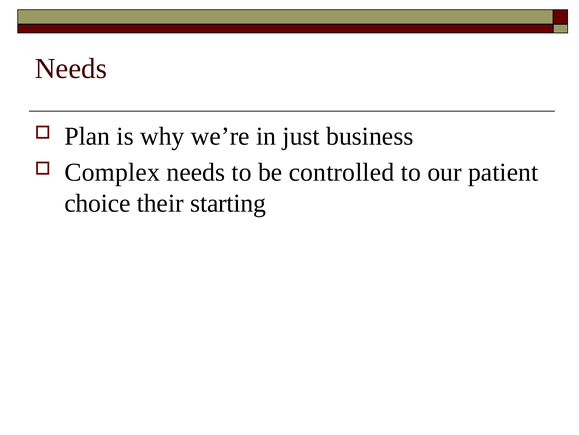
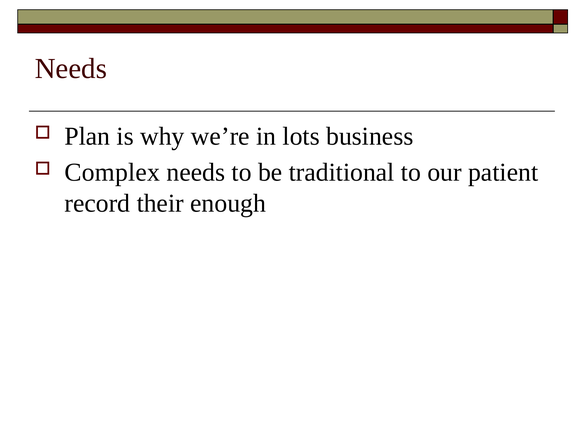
just: just -> lots (301, 136)
controlled: controlled -> traditional (342, 172)
choice: choice -> record (97, 203)
starting: starting -> enough (228, 203)
